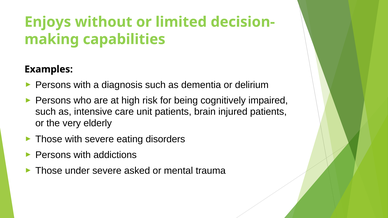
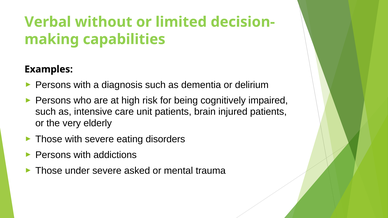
Enjoys: Enjoys -> Verbal (48, 22)
